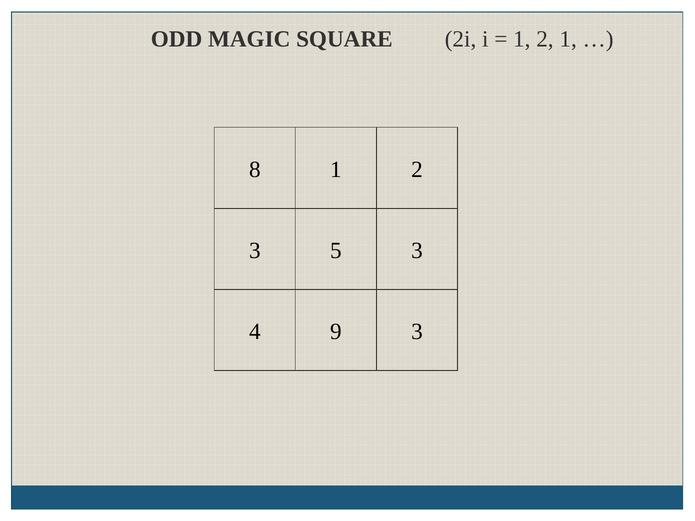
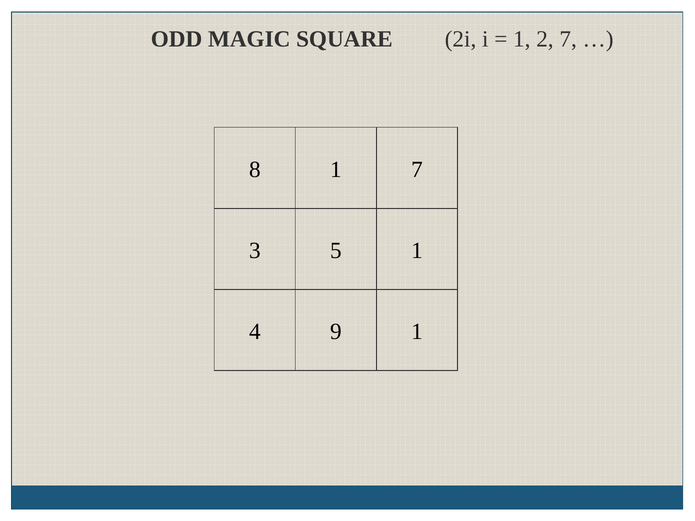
2 1: 1 -> 7 (568, 39)
8 1 2: 2 -> 7 (417, 170)
5 3: 3 -> 1 (417, 251)
9 3: 3 -> 1 (417, 332)
